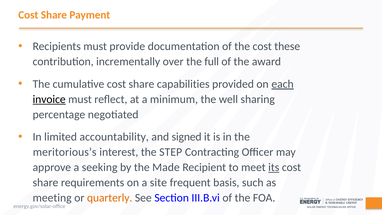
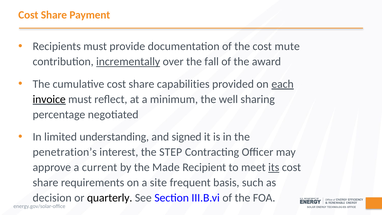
these: these -> mute (287, 46)
incrementally underline: none -> present (128, 62)
full: full -> fall (212, 62)
accountability: accountability -> understanding (114, 137)
meritorious’s: meritorious’s -> penetration’s (65, 152)
seeking: seeking -> current (100, 167)
meeting: meeting -> decision (52, 198)
quarterly colour: orange -> black (110, 198)
